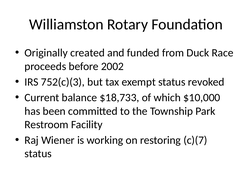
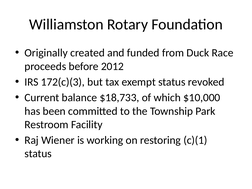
2002: 2002 -> 2012 (112, 66)
752(c)(3: 752(c)(3 -> 172(c)(3 (63, 82)
c)(7: c)(7 -> c)(1 (195, 140)
